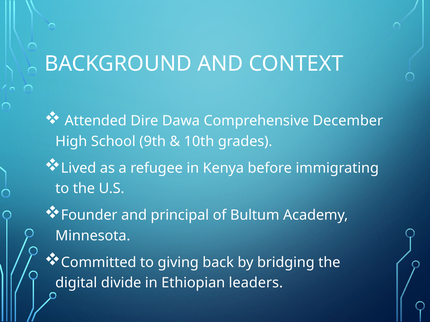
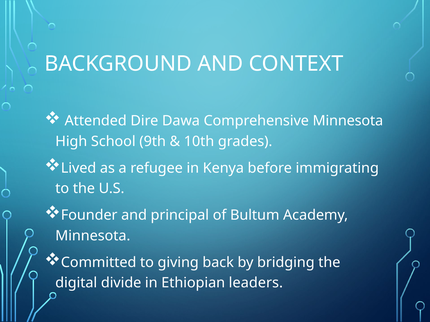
Comprehensive December: December -> Minnesota (348, 121)
